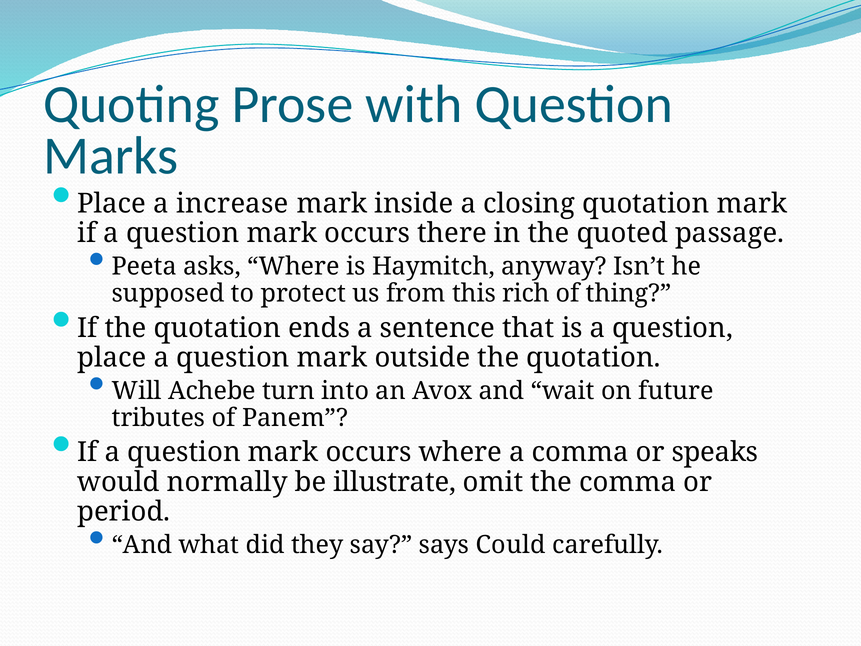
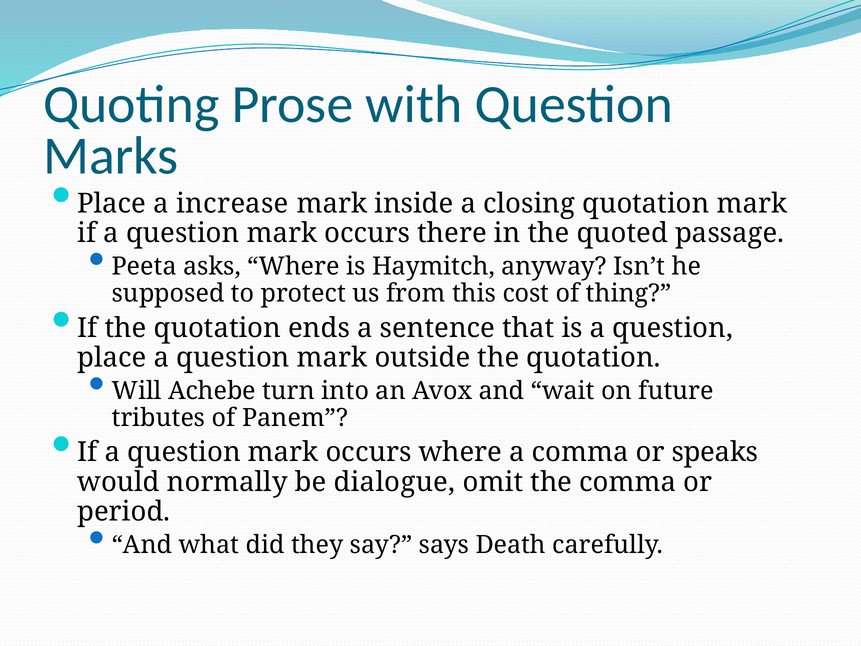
rich: rich -> cost (526, 294)
illustrate: illustrate -> dialogue (394, 482)
Could: Could -> Death (511, 545)
